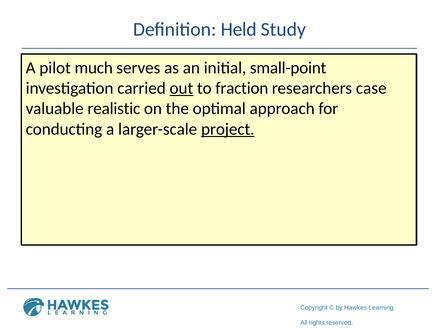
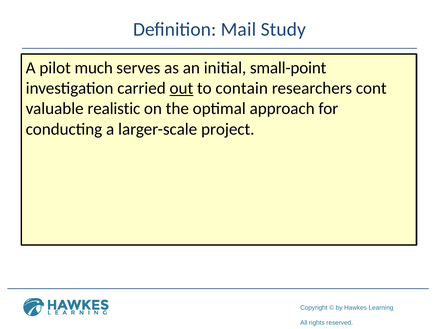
Held: Held -> Mail (239, 30)
fraction: fraction -> contain (242, 88)
case: case -> cont (371, 88)
project underline: present -> none (228, 129)
